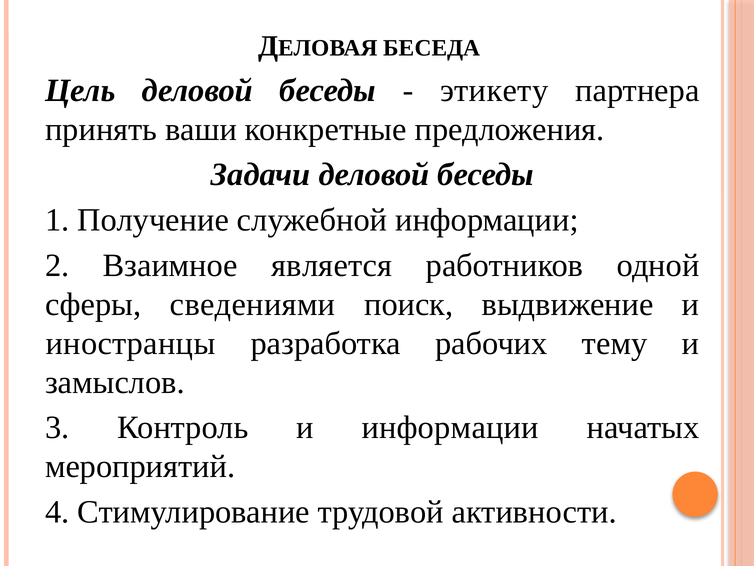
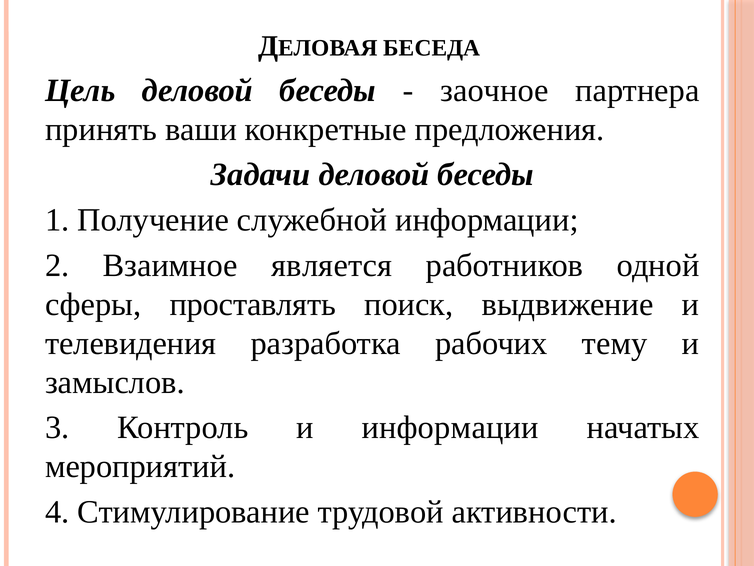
этикету: этикету -> заочное (494, 90)
сведениями: сведениями -> проставлять (253, 304)
иностранцы: иностранцы -> телевидения (131, 343)
